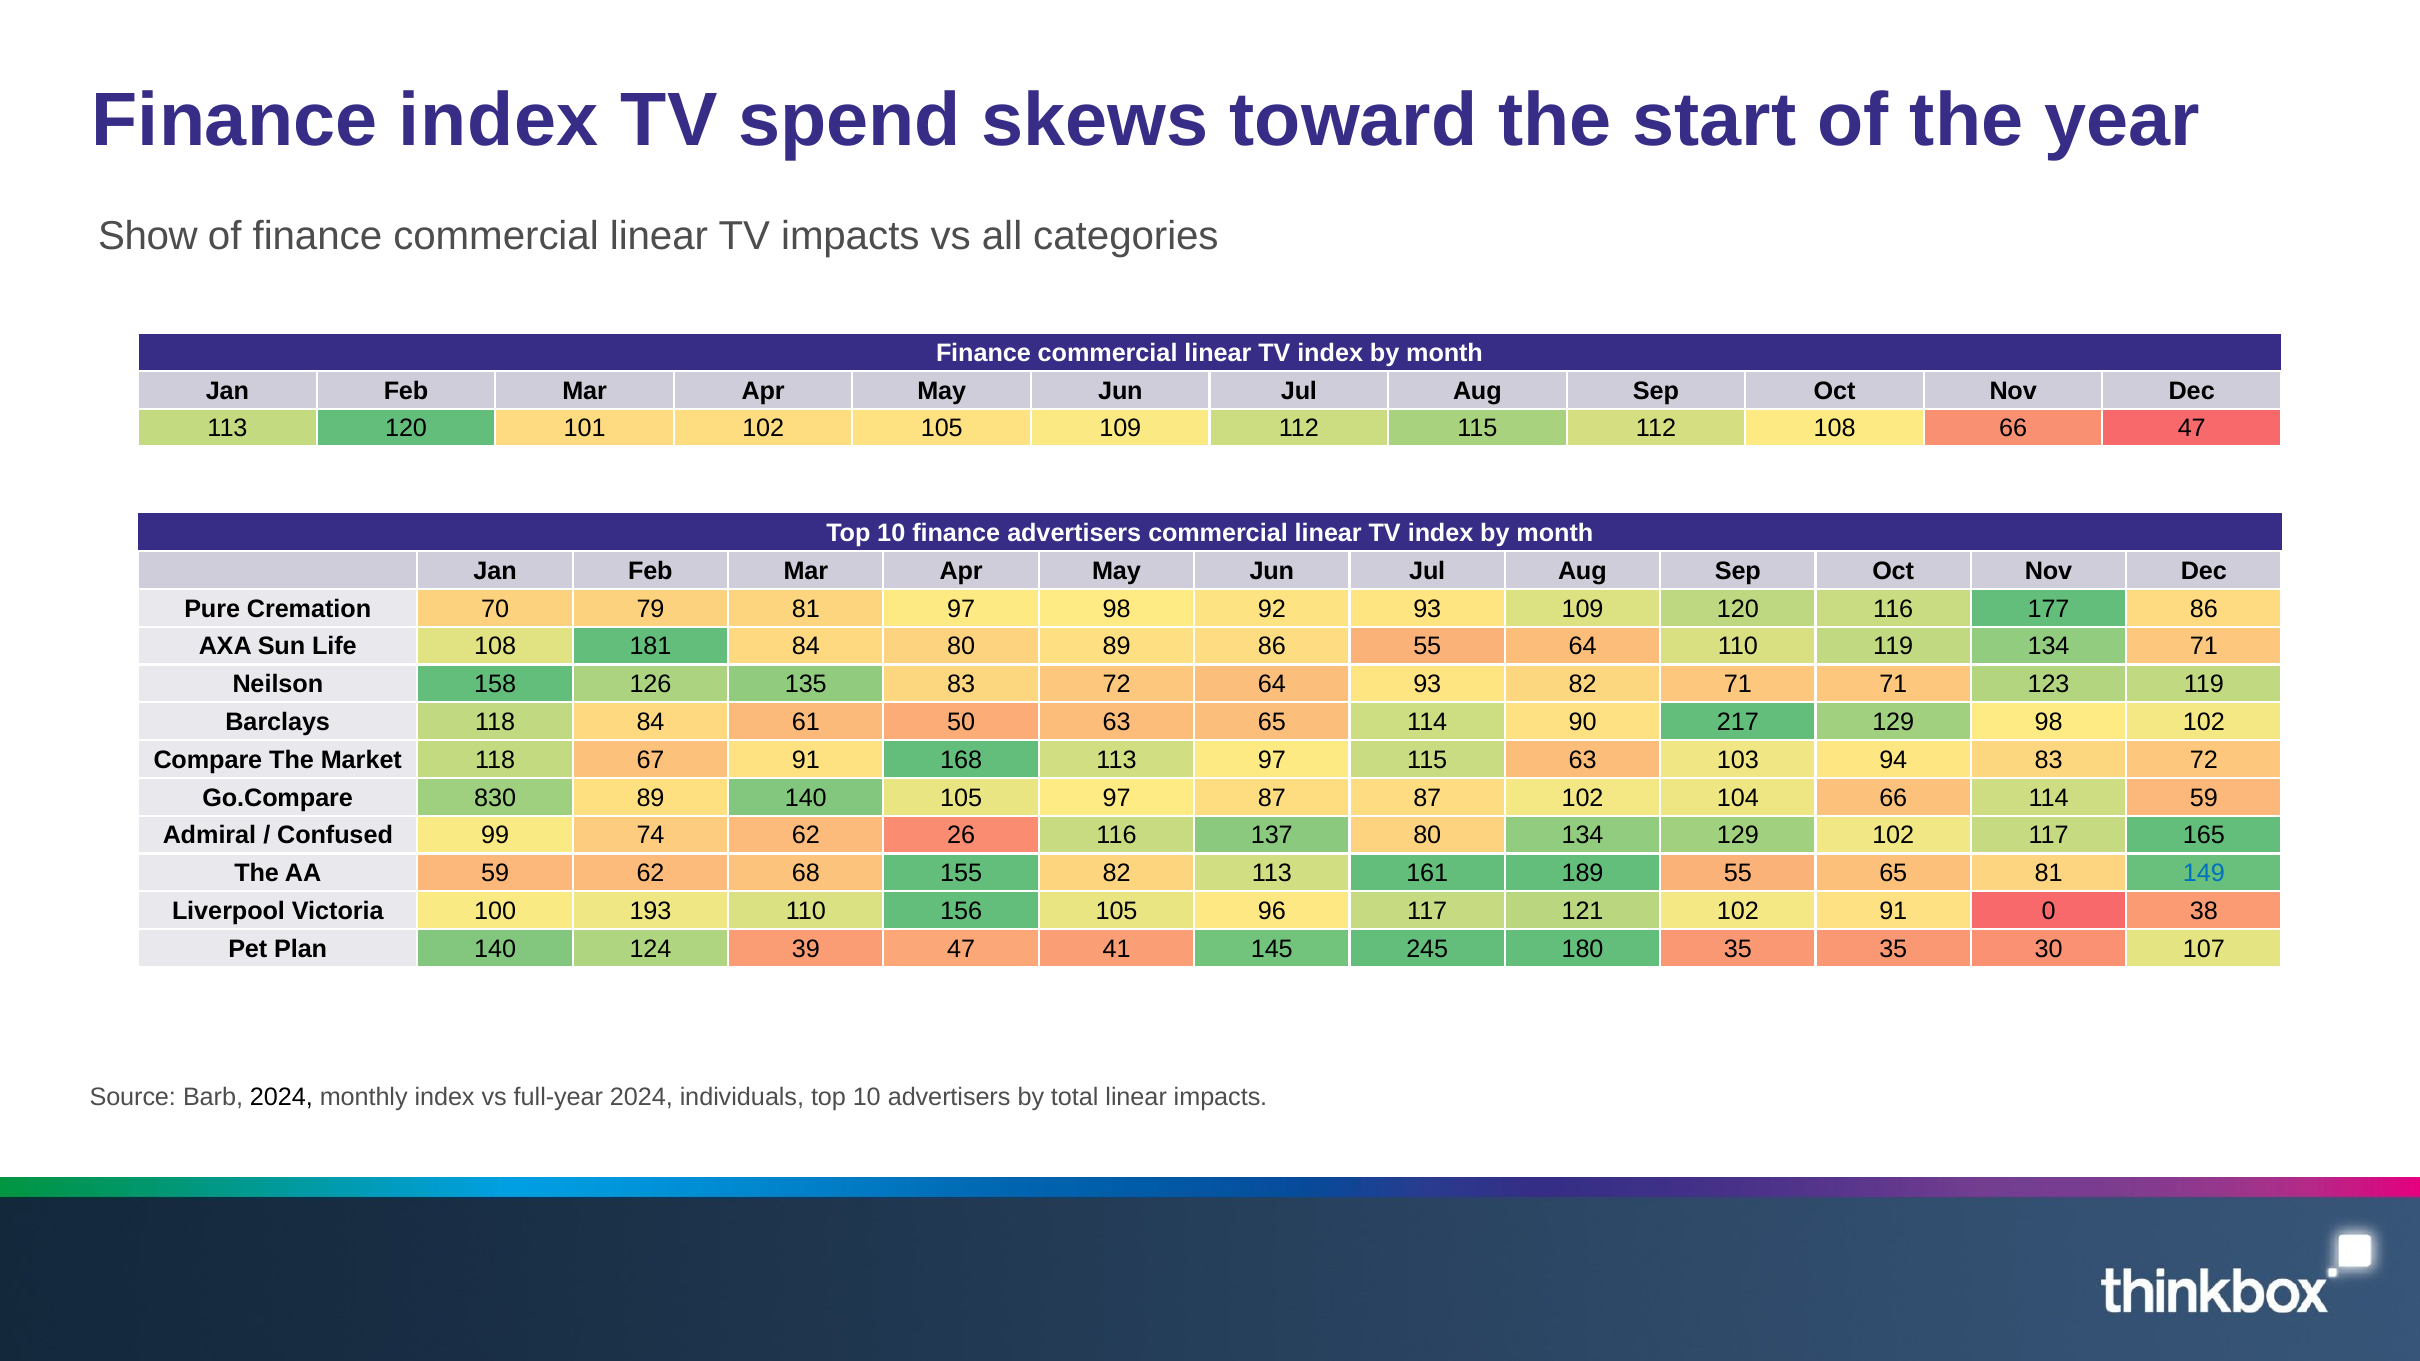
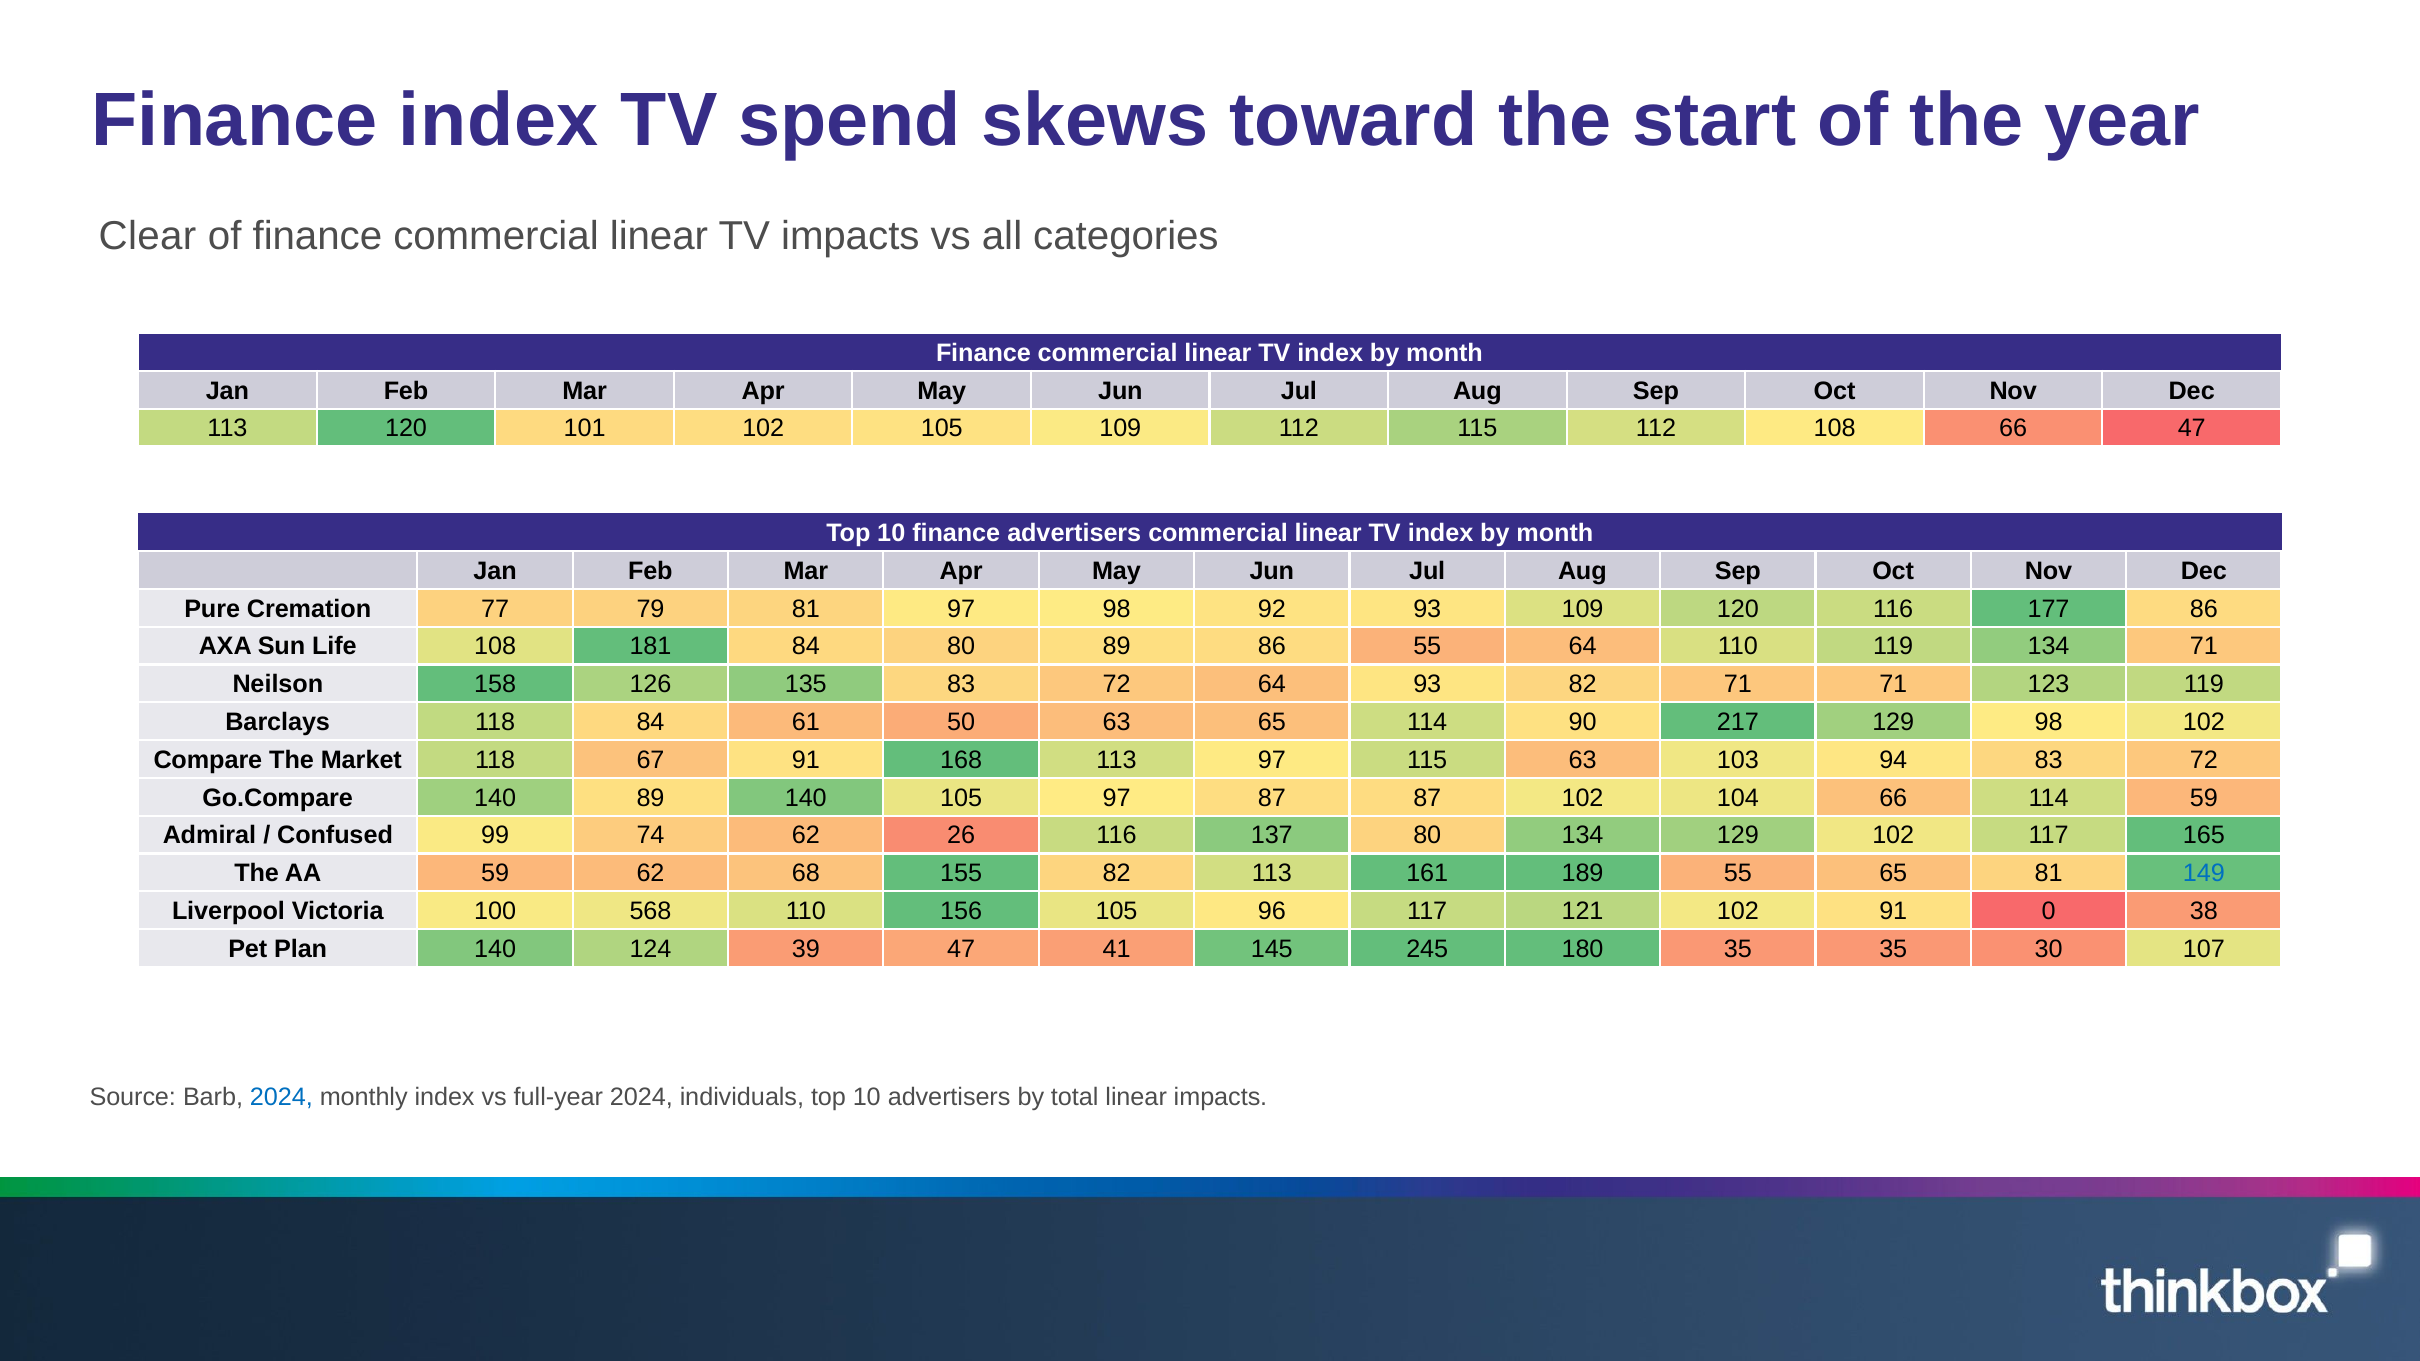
Show: Show -> Clear (147, 236)
70: 70 -> 77 (495, 609)
Go.Compare 830: 830 -> 140 (495, 798)
193: 193 -> 568 (650, 911)
2024 colour: black -> blue (281, 1098)
